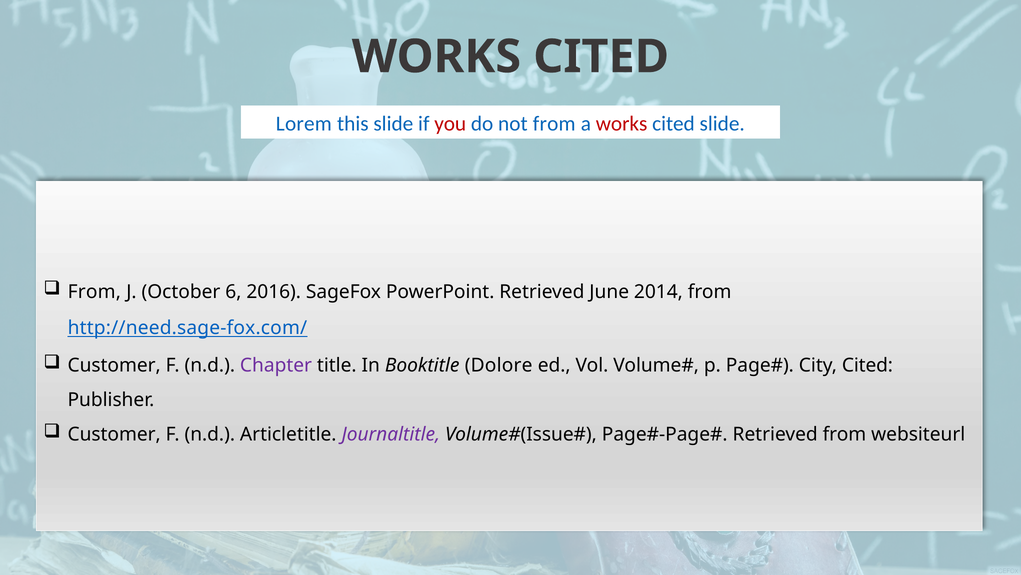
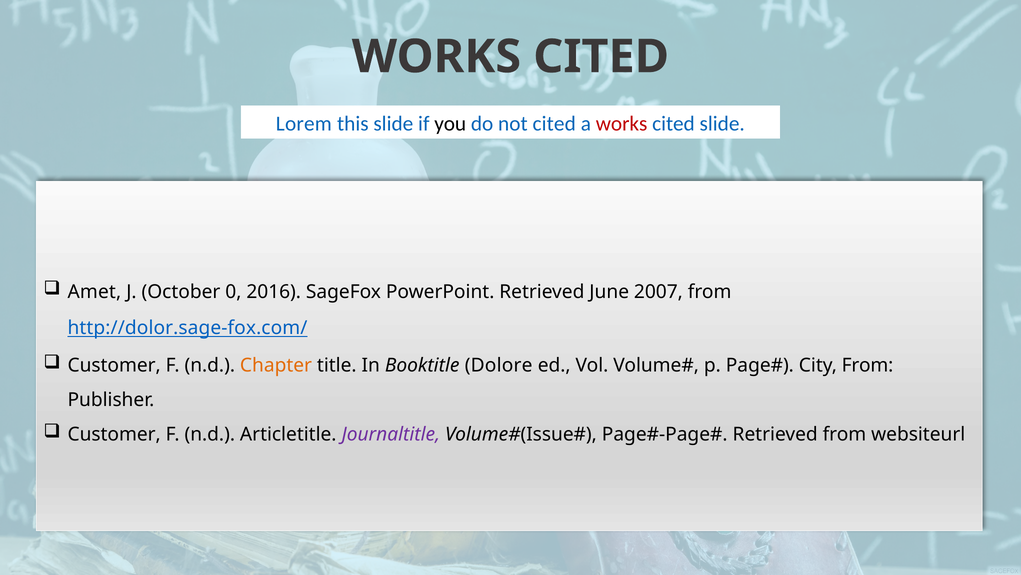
you colour: red -> black (450, 123)
not from: from -> cited (554, 123)
From: From -> Amet (94, 291)
6: 6 -> 0 (233, 291)
2014: 2014 -> 2007 (658, 291)
http://need.sage-fox.com/: http://need.sage-fox.com/ -> http://dolor.sage-fox.com/ (187, 327)
Chapter colour: purple -> orange (276, 365)
City Cited: Cited -> From (867, 365)
